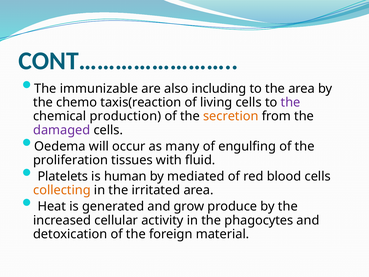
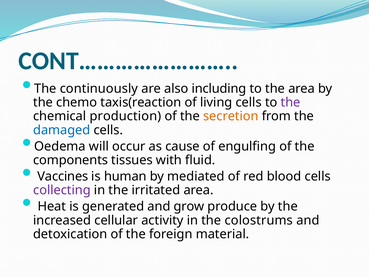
immunizable: immunizable -> continuously (99, 89)
damaged colour: purple -> blue (62, 130)
many: many -> cause (183, 146)
proliferation: proliferation -> components (71, 160)
Platelets: Platelets -> Vaccines (63, 176)
collecting colour: orange -> purple (62, 190)
phagocytes: phagocytes -> colostrums (259, 220)
